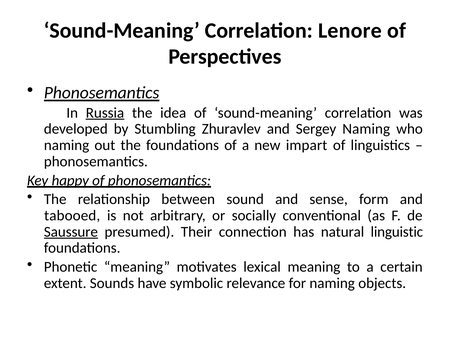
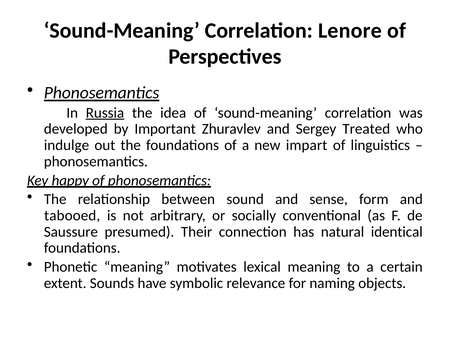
Stumbling: Stumbling -> Important (165, 129)
Sergey Naming: Naming -> Treated (366, 129)
naming: naming -> indulge (67, 145)
Saussure underline: present -> none (71, 231)
linguistic: linguistic -> identical (397, 231)
